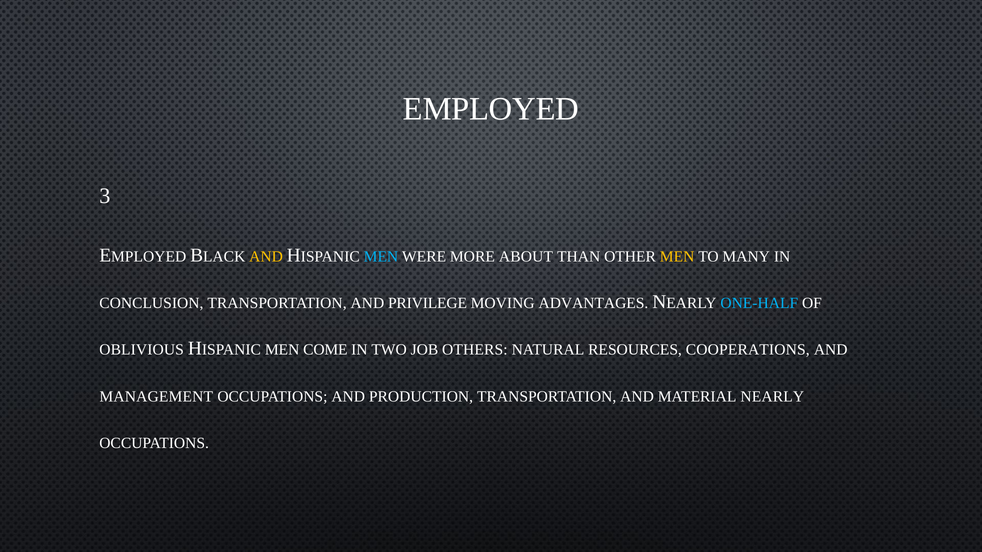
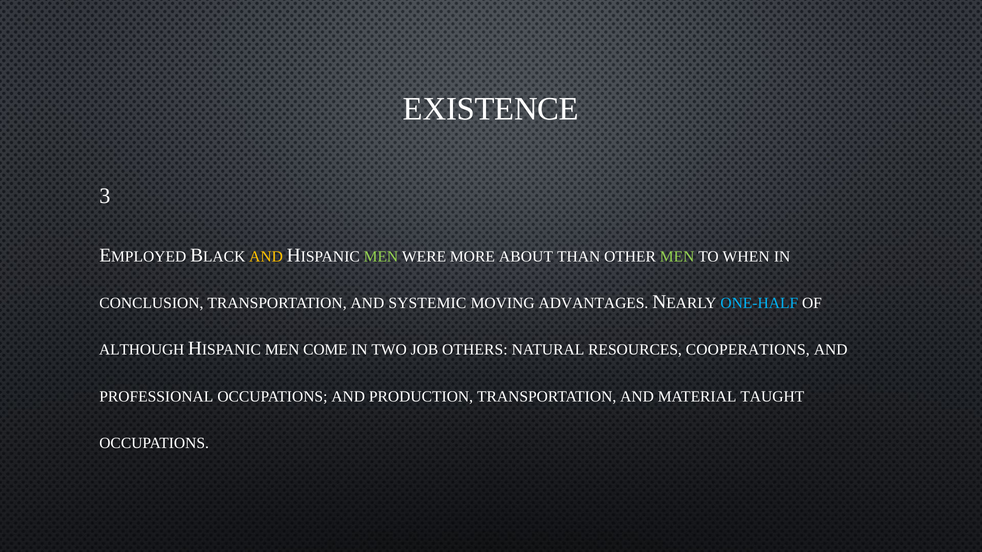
EMPLOYED: EMPLOYED -> EXISTENCE (491, 109)
MEN colour: light blue -> light green (381, 257)
MEN colour: yellow -> light green (677, 257)
MANY: MANY -> WHEN (746, 257)
PRIVILEGE: PRIVILEGE -> SYSTEMIC (427, 303)
OBLIVIOUS: OBLIVIOUS -> ALTHOUGH (142, 350)
MANAGEMENT: MANAGEMENT -> PROFESSIONAL (156, 397)
NEARLY: NEARLY -> TAUGHT (772, 397)
